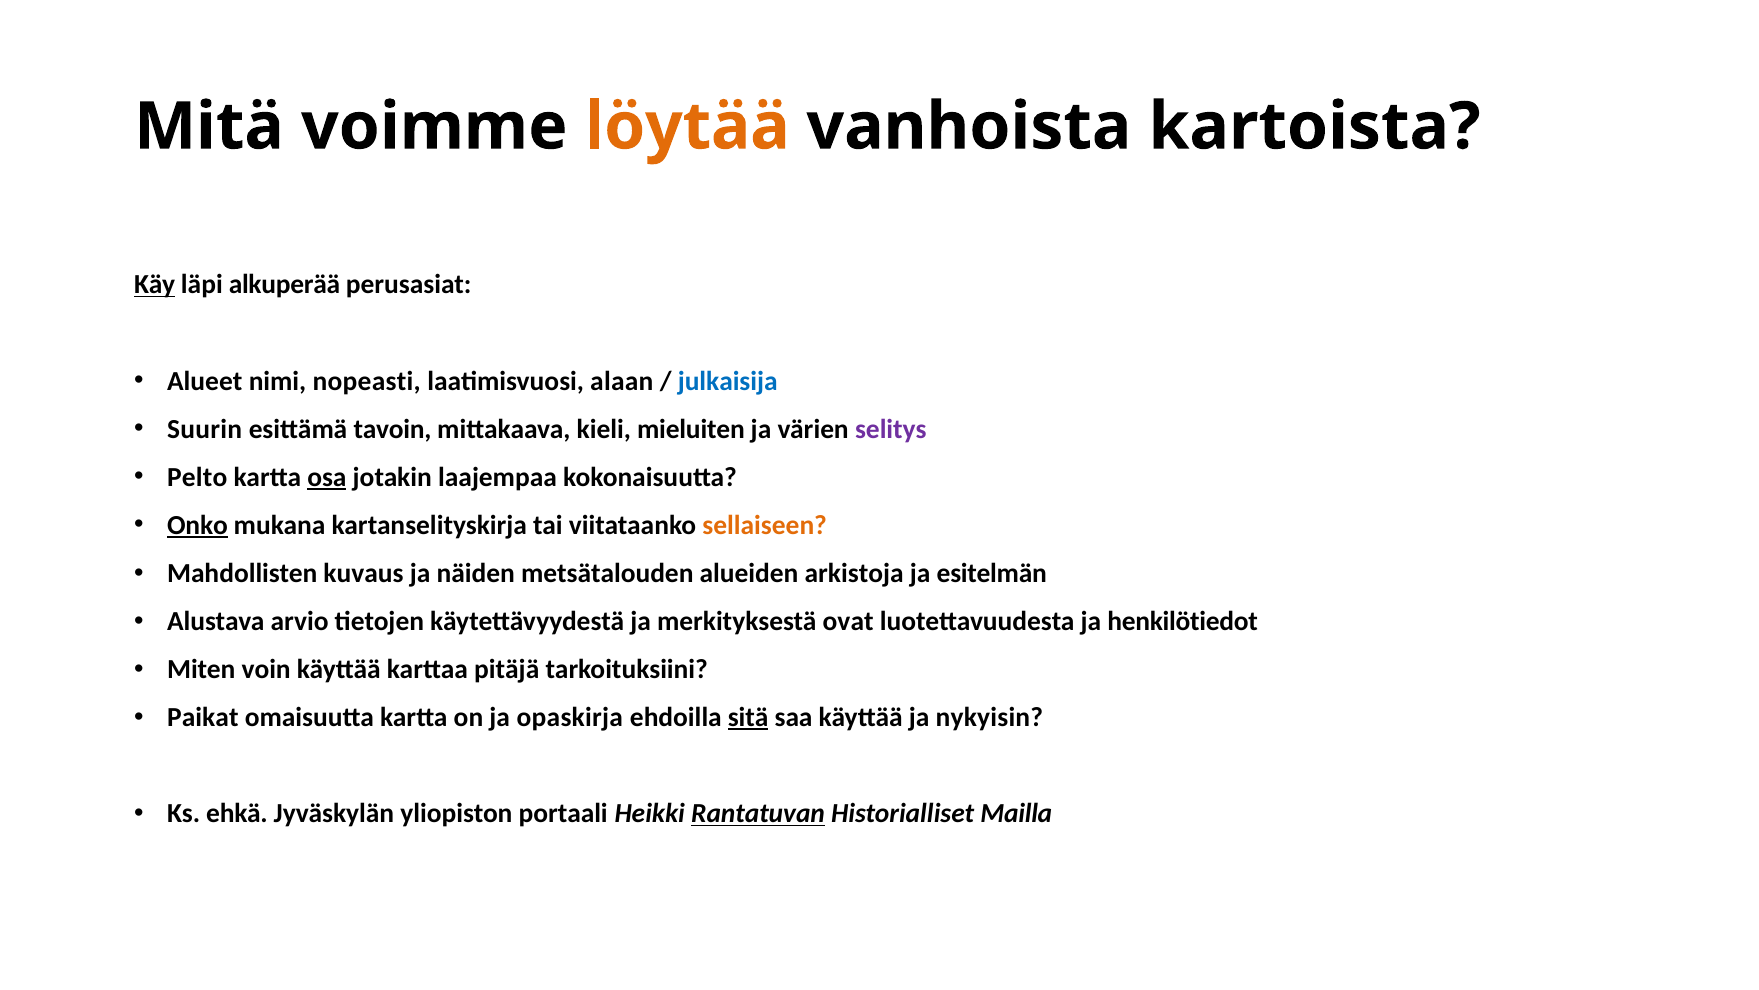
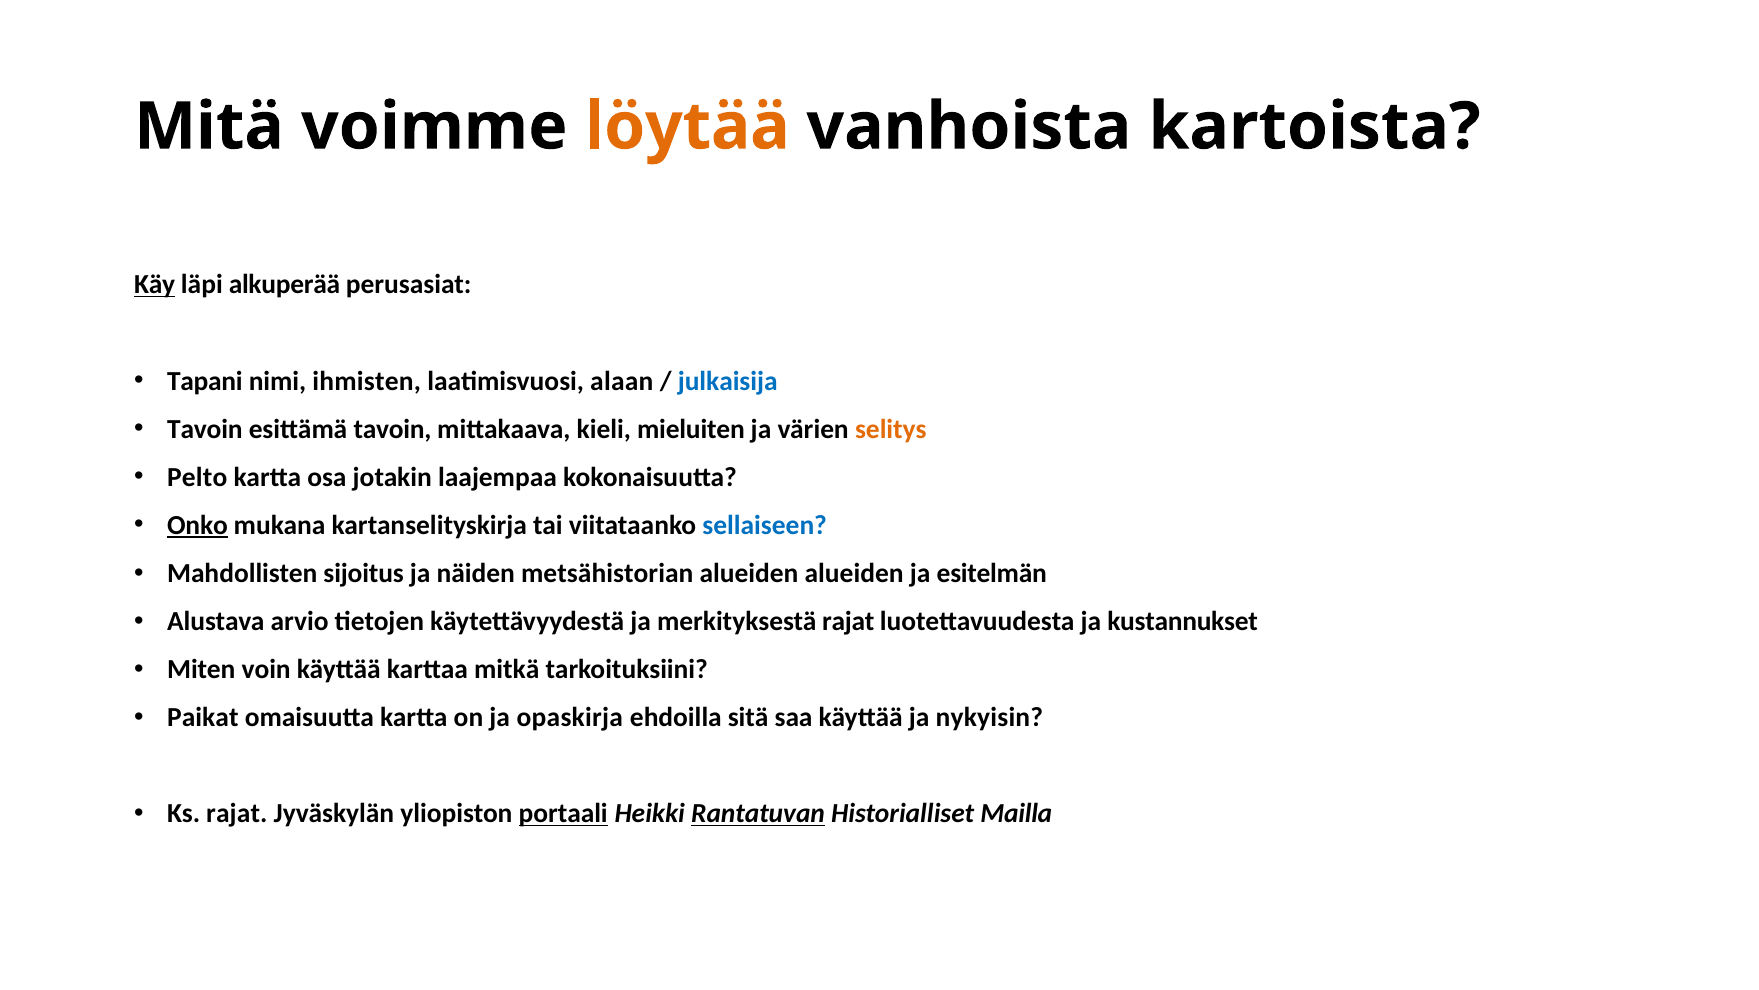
Alueet: Alueet -> Tapani (205, 381)
nopeasti: nopeasti -> ihmisten (367, 381)
Suurin: Suurin -> Tavoin (205, 429)
selitys colour: purple -> orange (891, 429)
osa underline: present -> none (327, 477)
sellaiseen colour: orange -> blue (765, 525)
kuvaus: kuvaus -> sijoitus (364, 573)
metsätalouden: metsätalouden -> metsähistorian (607, 573)
alueiden arkistoja: arkistoja -> alueiden (854, 573)
merkityksestä ovat: ovat -> rajat (848, 621)
henkilötiedot: henkilötiedot -> kustannukset (1183, 621)
pitäjä: pitäjä -> mitkä (507, 669)
sitä underline: present -> none (748, 717)
Ks ehkä: ehkä -> rajat (237, 813)
portaali underline: none -> present (563, 813)
